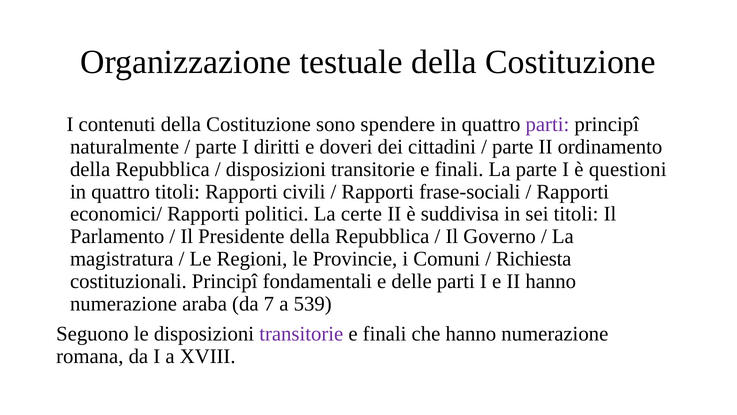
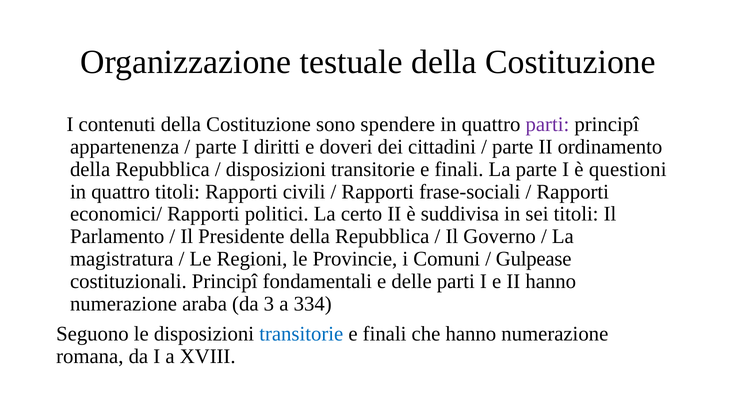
naturalmente: naturalmente -> appartenenza (125, 147)
certe: certe -> certo (362, 214)
Richiesta: Richiesta -> Gulpease (534, 259)
7: 7 -> 3 (269, 304)
539: 539 -> 334 (313, 304)
transitorie colour: purple -> blue (301, 334)
